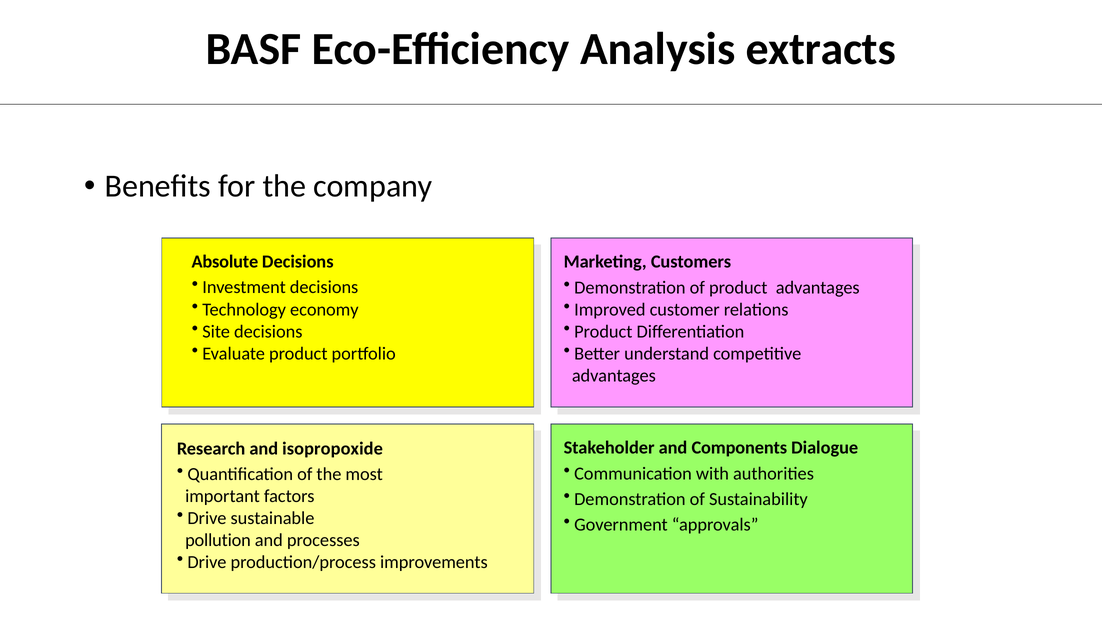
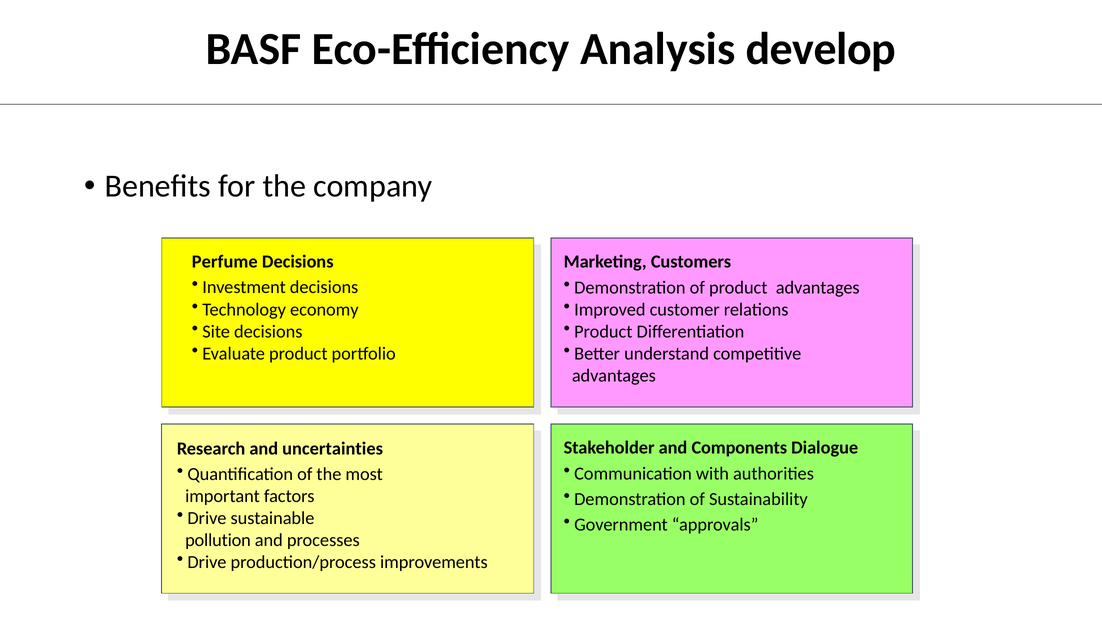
extracts: extracts -> develop (821, 49)
Absolute: Absolute -> Perfume (225, 262)
isopropoxide: isopropoxide -> uncertainties (333, 448)
